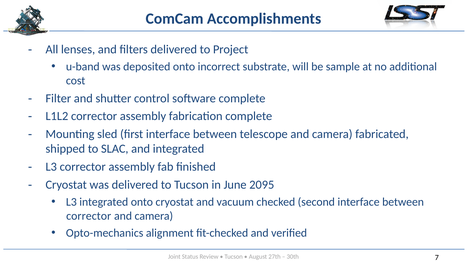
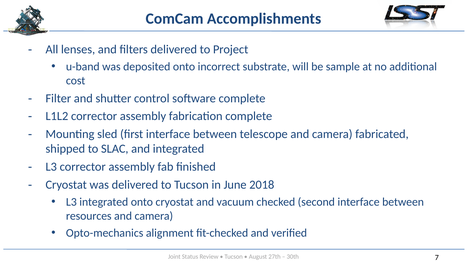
2095: 2095 -> 2018 (262, 185)
corrector: corrector -> resources (89, 216)
